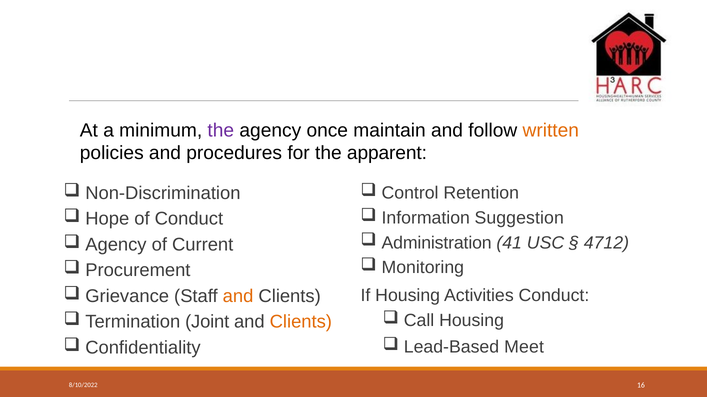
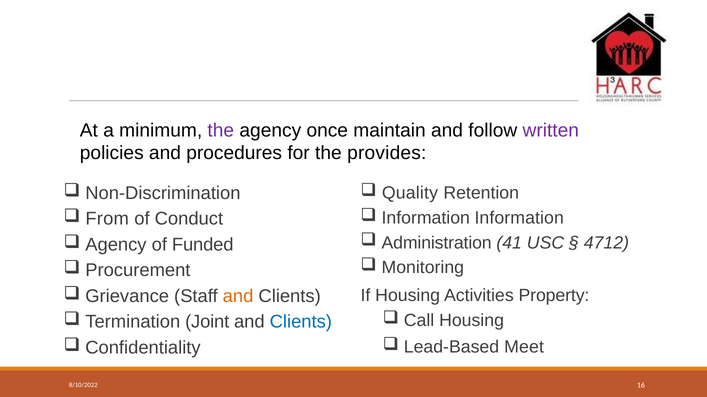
written colour: orange -> purple (551, 130)
apparent: apparent -> provides (387, 153)
Control: Control -> Quality (410, 193)
Information Suggestion: Suggestion -> Information (519, 218)
Hope: Hope -> From (107, 219)
Current: Current -> Funded (203, 245)
Activities Conduct: Conduct -> Property (554, 296)
Clients colour: orange -> blue (301, 322)
